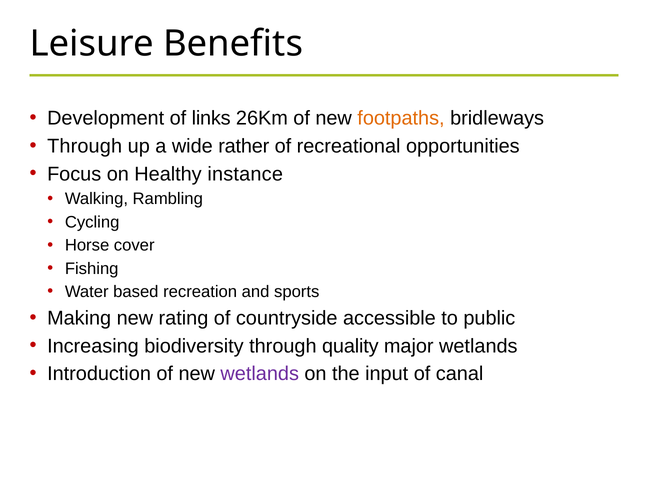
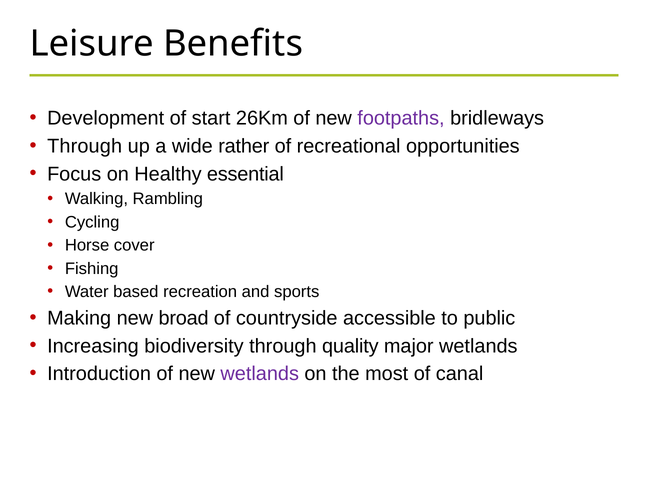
links: links -> start (211, 118)
footpaths colour: orange -> purple (401, 118)
instance: instance -> essential (245, 174)
rating: rating -> broad (184, 318)
input: input -> most (387, 374)
